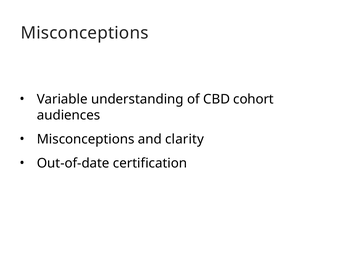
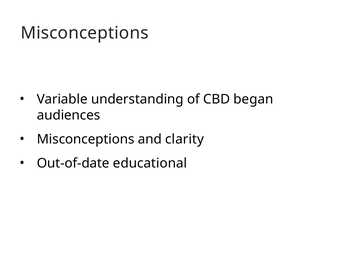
cohort: cohort -> began (253, 99)
certification: certification -> educational (150, 163)
